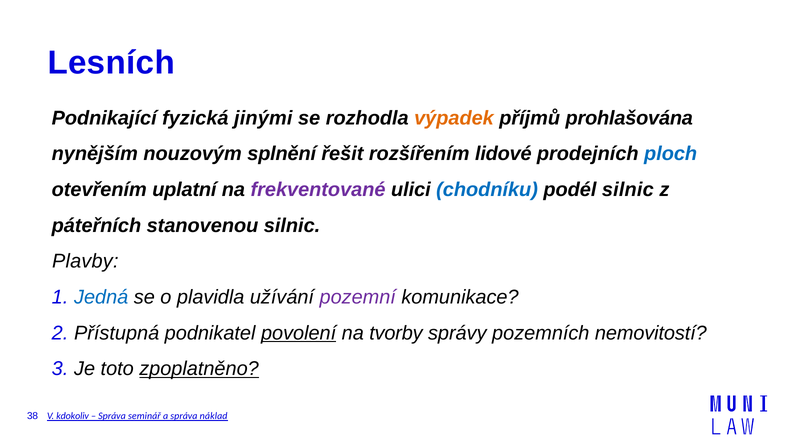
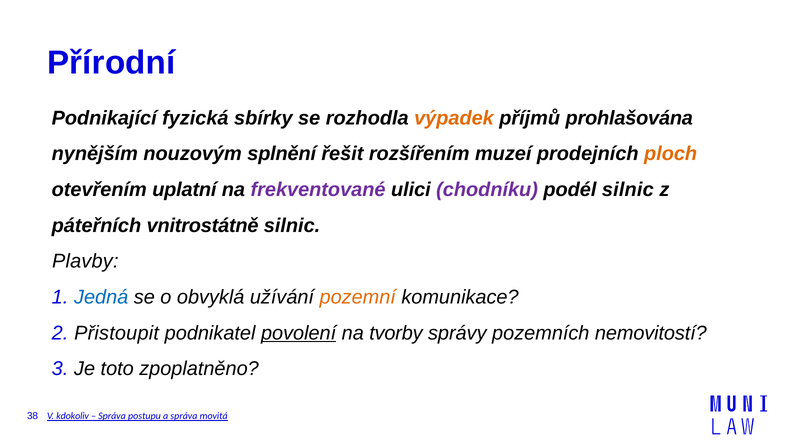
Lesních: Lesních -> Přírodní (111, 63)
jinými: jinými -> sbírky (263, 118)
lidové: lidové -> muzeí (503, 154)
ploch colour: blue -> orange (671, 154)
chodníku colour: blue -> purple (487, 190)
stanovenou: stanovenou -> vnitrostátně (203, 225)
plavidla: plavidla -> obvyklá (211, 297)
pozemní colour: purple -> orange (358, 297)
Přístupná: Přístupná -> Přistoupit (117, 333)
zpoplatněno underline: present -> none (199, 369)
seminář: seminář -> postupu (144, 416)
náklad: náklad -> movitá (214, 416)
